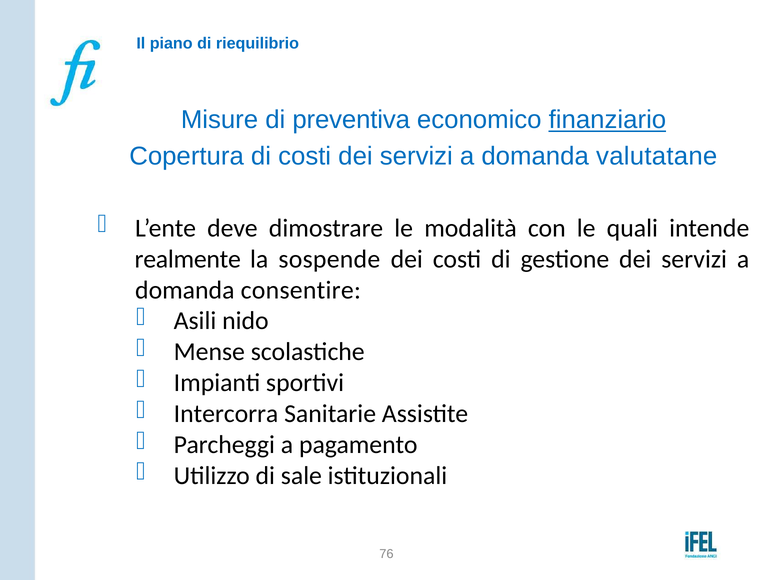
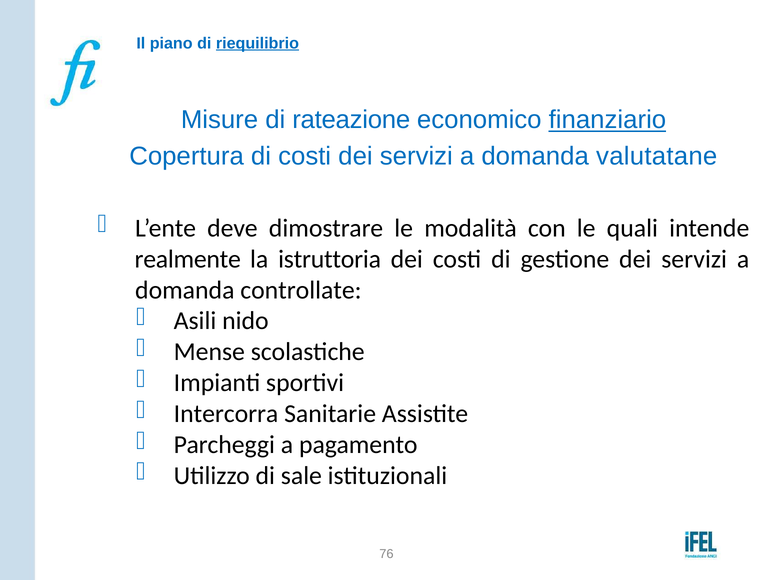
riequilibrio underline: none -> present (257, 43)
preventiva: preventiva -> rateazione (351, 120)
sospende: sospende -> istruttoria (330, 259)
consentire: consentire -> controllate (301, 290)
